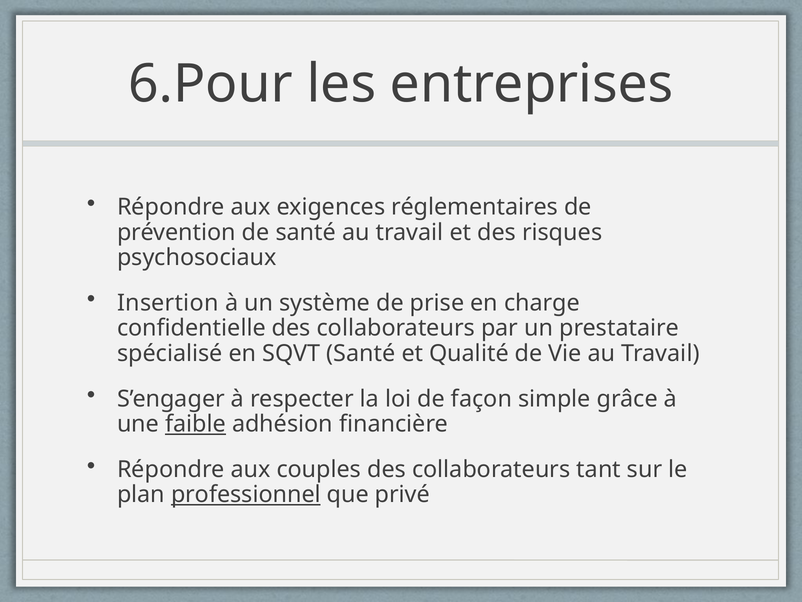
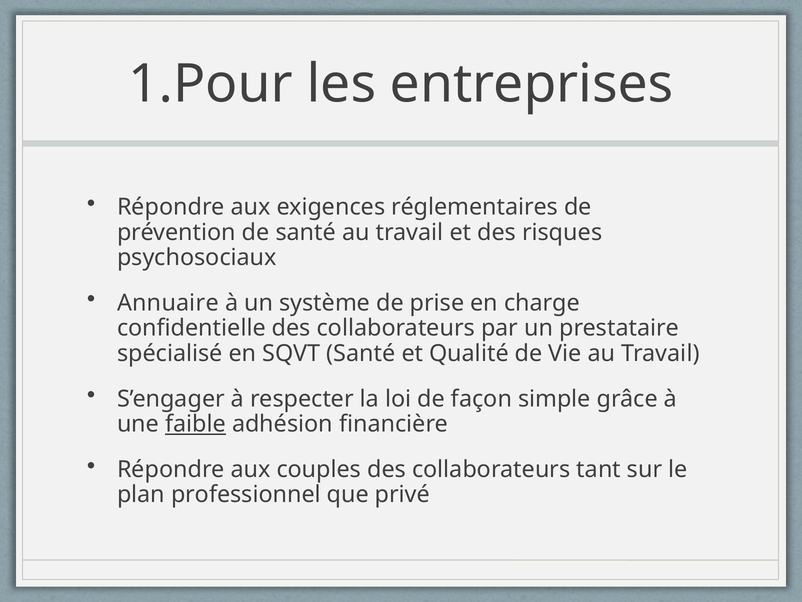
6.Pour: 6.Pour -> 1.Pour (210, 84)
Insertion: Insertion -> Annuaire (168, 303)
professionnel underline: present -> none (246, 494)
